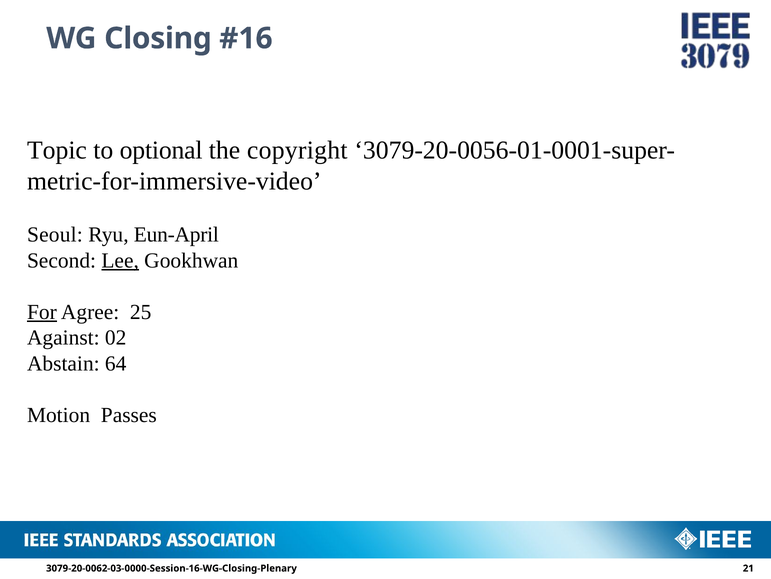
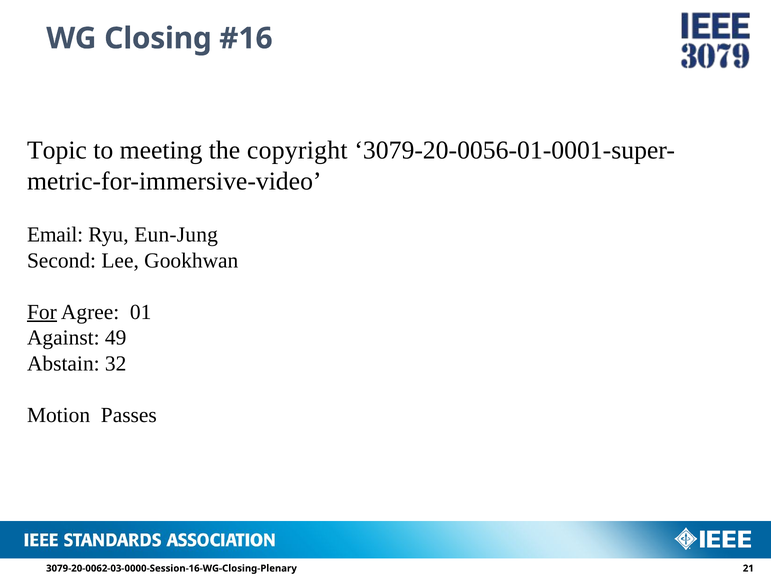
optional: optional -> meeting (161, 150)
Seoul: Seoul -> Email (55, 235)
Eun-April: Eun-April -> Eun-Jung (176, 235)
Lee underline: present -> none (120, 260)
25: 25 -> 01 (141, 312)
02: 02 -> 49 (116, 337)
64: 64 -> 32 (116, 363)
